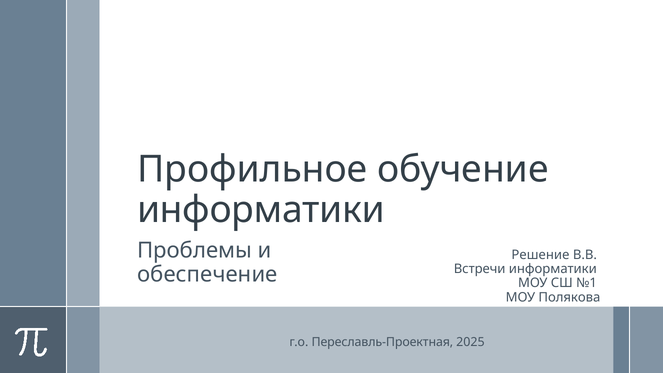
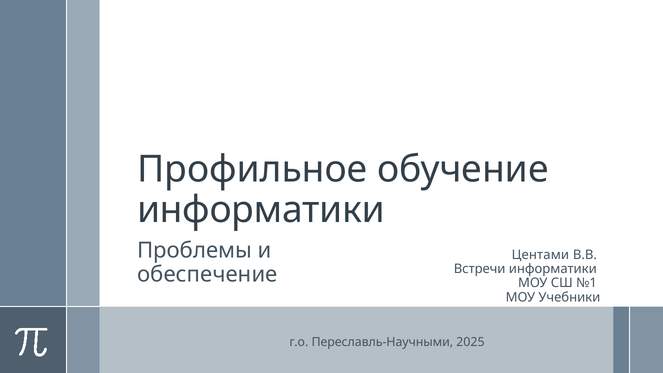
Решение: Решение -> Центами (540, 255)
Полякова: Полякова -> Учебники (569, 297)
Переславль-Проектная: Переславль-Проектная -> Переславль-Научными (382, 342)
